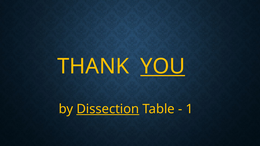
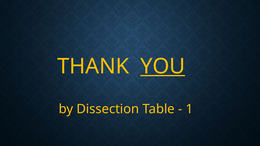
Dissection underline: present -> none (108, 109)
